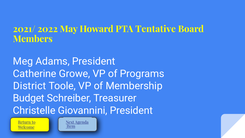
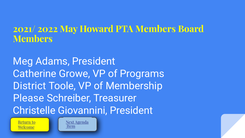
PTA Tentative: Tentative -> Members (156, 29)
Budget: Budget -> Please (29, 98)
